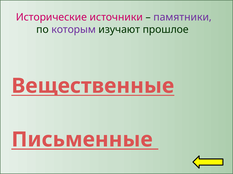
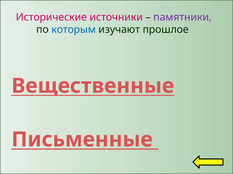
которым colour: purple -> blue (74, 30)
